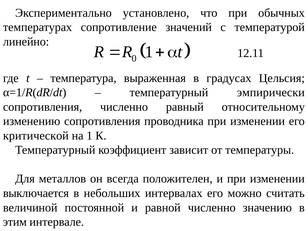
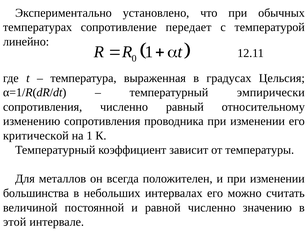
значений: значений -> передает (189, 27)
выключается: выключается -> большинства (36, 193)
этим: этим -> этой (15, 222)
